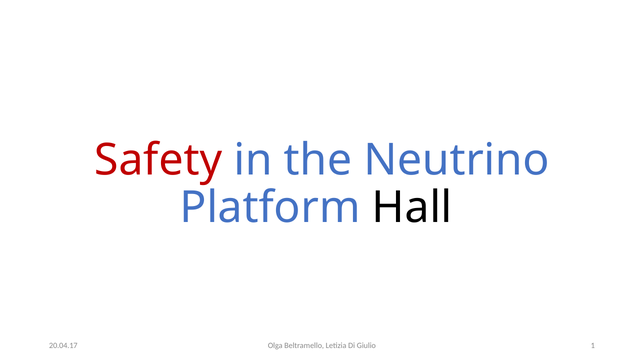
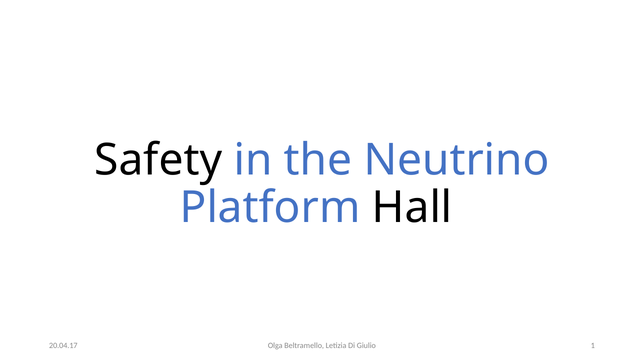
Safety colour: red -> black (158, 160)
